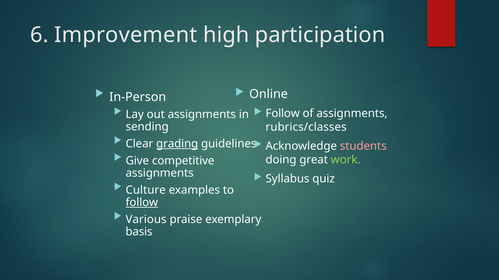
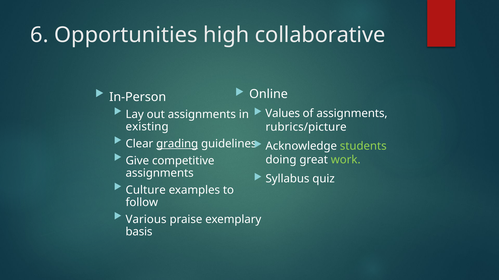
Improvement: Improvement -> Opportunities (126, 35)
participation: participation -> collaborative (320, 35)
Follow: Follow -> Values (283, 114)
sending: sending -> existing (147, 127)
rubrics/classes: rubrics/classes -> rubrics/picture (306, 128)
students colour: pink -> light green (363, 146)
follow underline: present -> none (142, 203)
